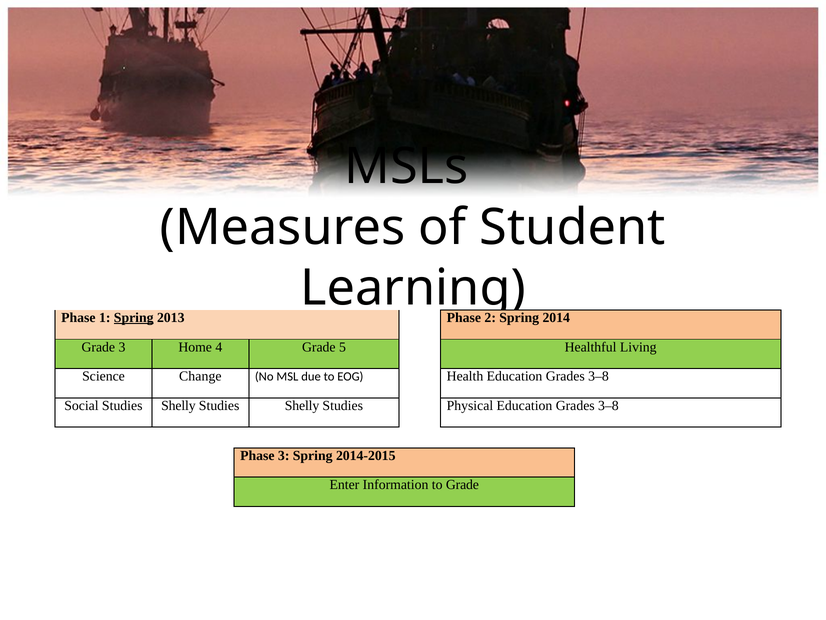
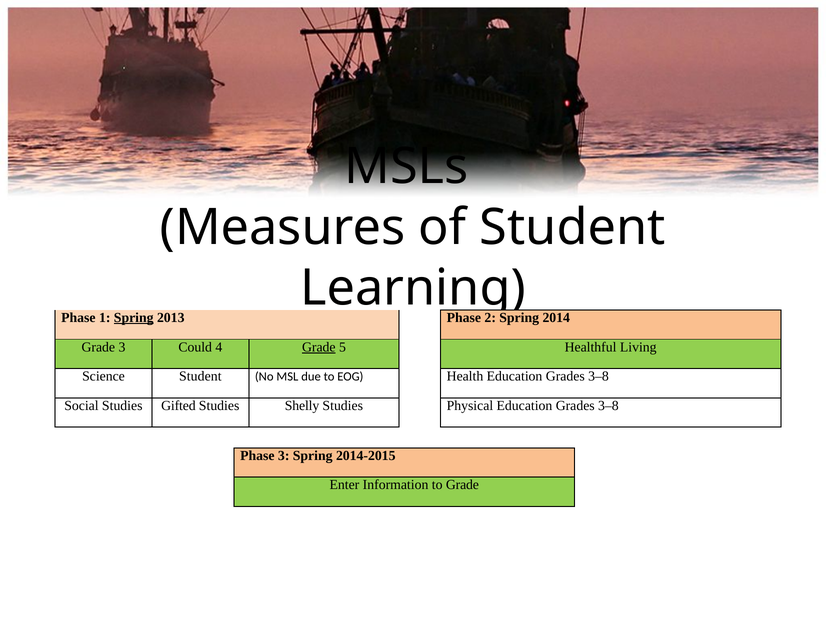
Home: Home -> Could (195, 347)
Grade underline: none -> present (319, 347)
Science Change: Change -> Student (200, 376)
Social Studies Shelly: Shelly -> Gifted (178, 405)
